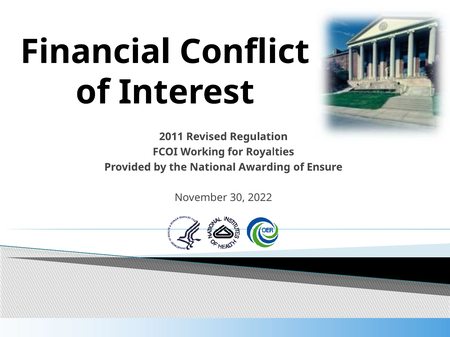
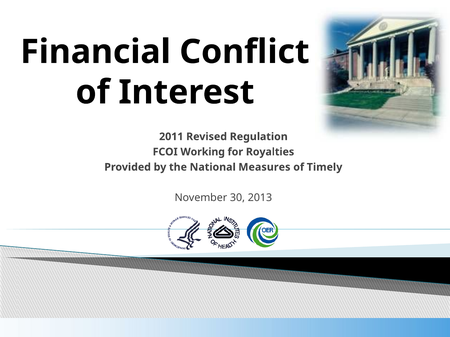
Awarding: Awarding -> Measures (264, 167)
Ensure: Ensure -> Timely (325, 167)
2022: 2022 -> 2013 (260, 198)
